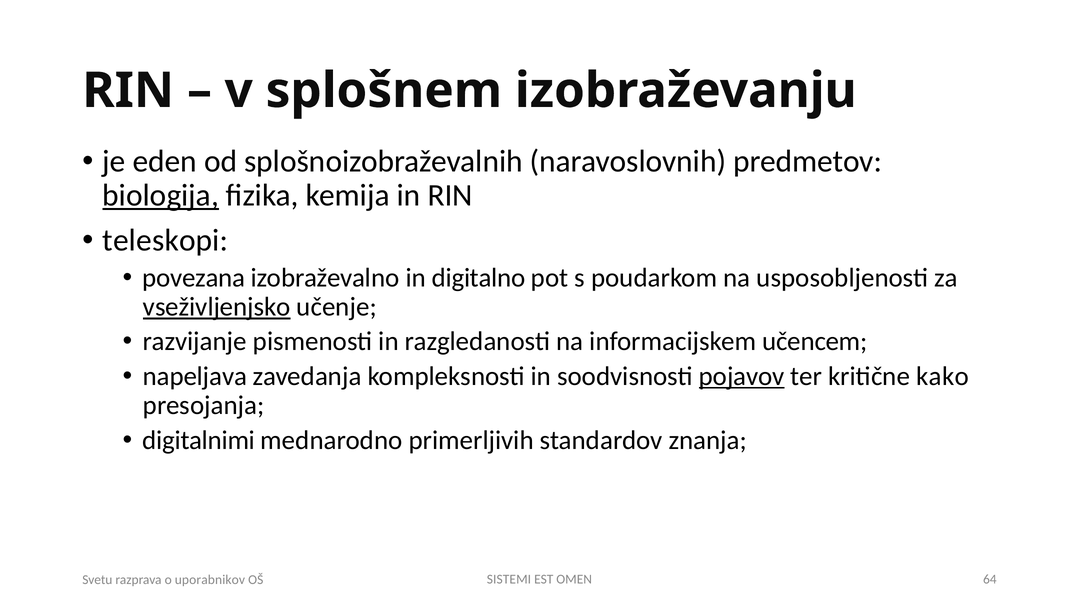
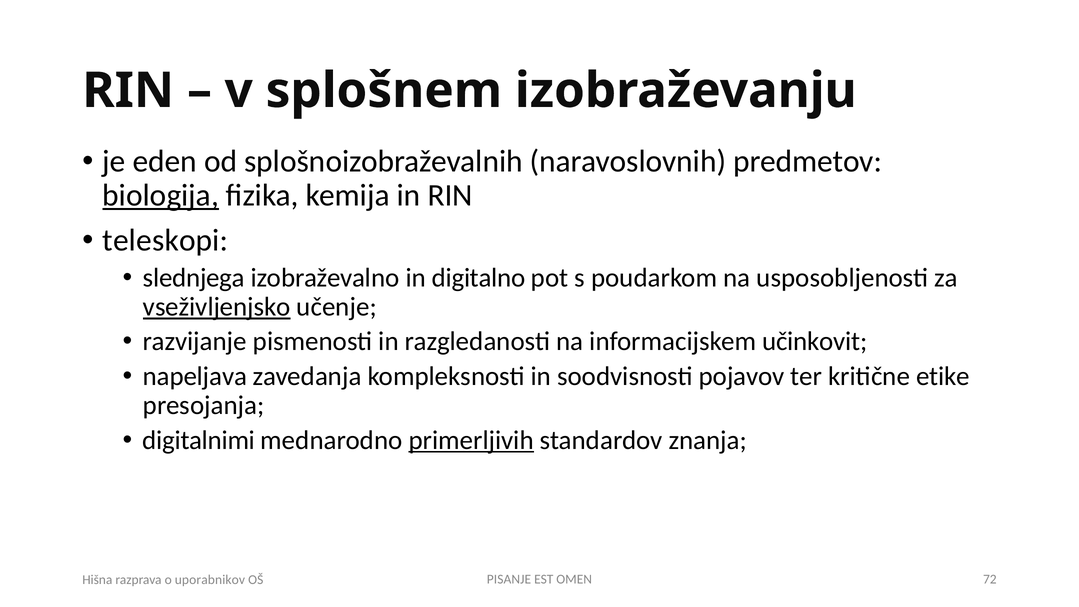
povezana: povezana -> slednjega (194, 278)
učencem: učencem -> učinkovit (815, 342)
pojavov underline: present -> none (742, 376)
kako: kako -> etike (943, 376)
primerljivih underline: none -> present (471, 440)
SISTEMI: SISTEMI -> PISANJE (509, 579)
64: 64 -> 72 (990, 579)
Svetu: Svetu -> Hišna (97, 580)
